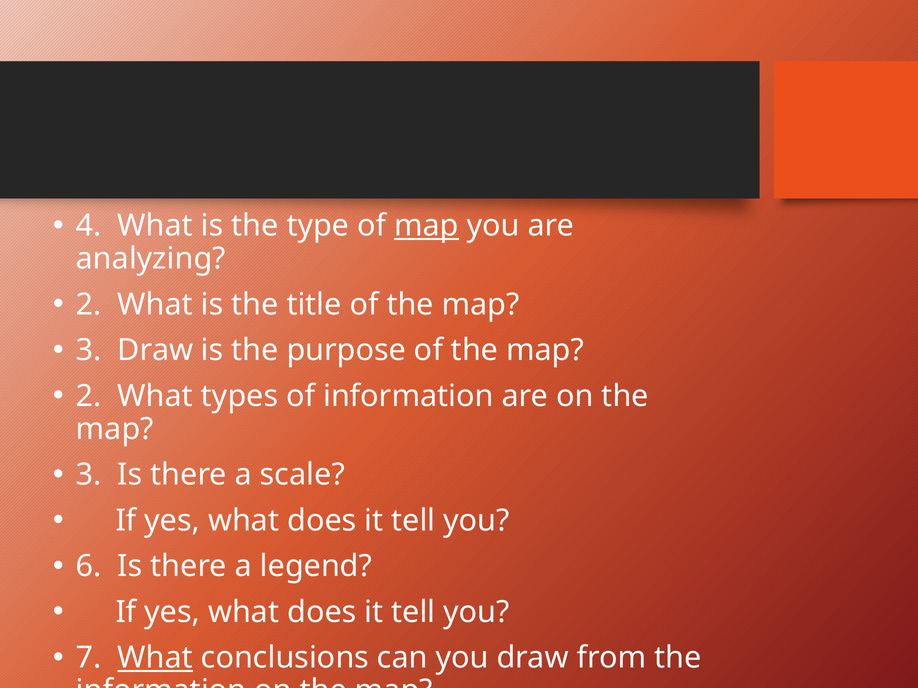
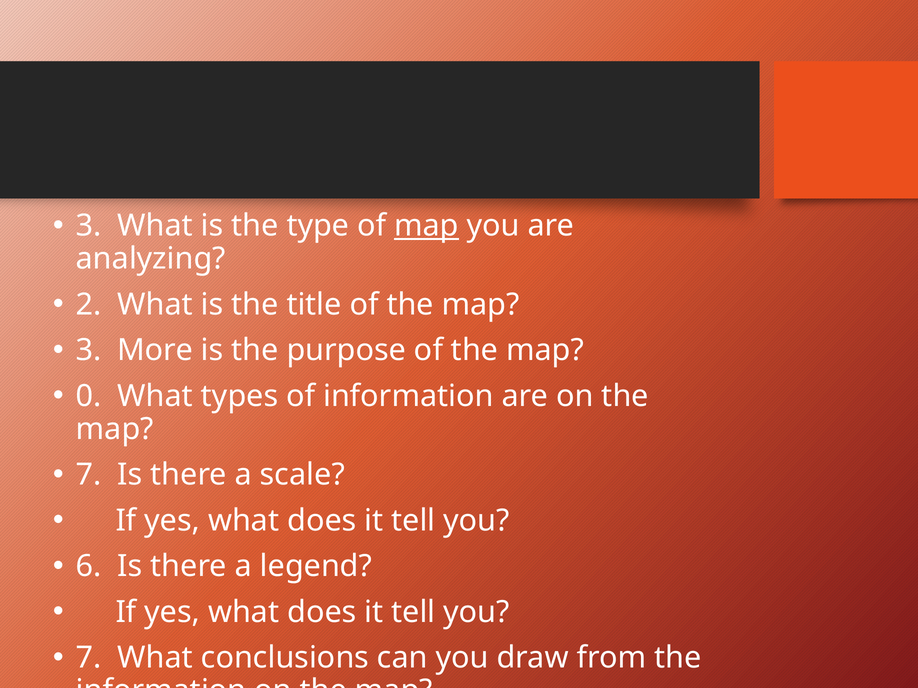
4: 4 -> 3 (89, 226)
3 Draw: Draw -> More (155, 351)
2: 2 -> 0 (89, 396)
3: 3 -> 7 (89, 475)
What underline: present -> none (155, 658)
